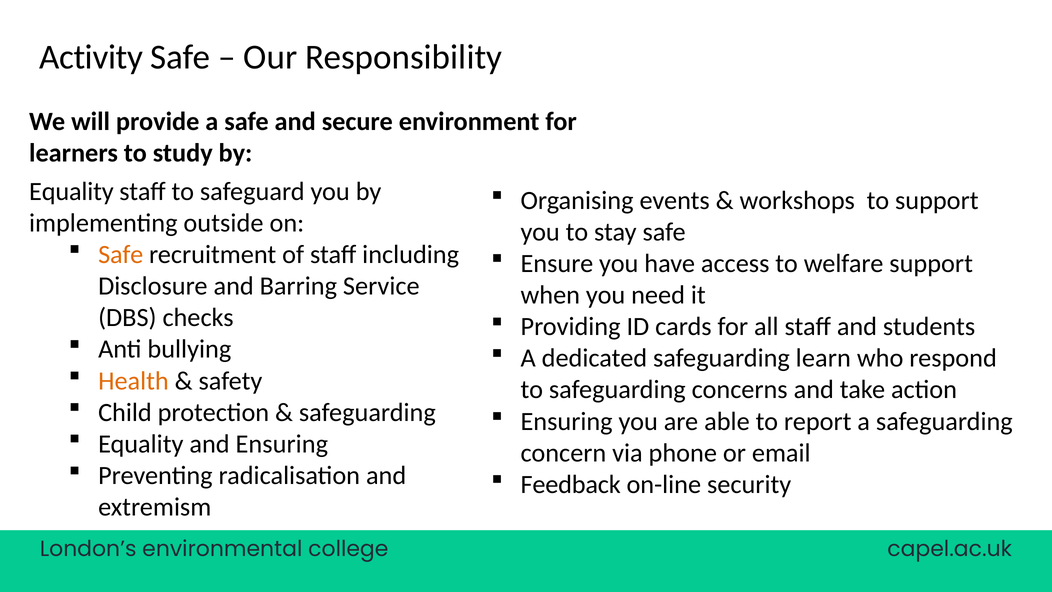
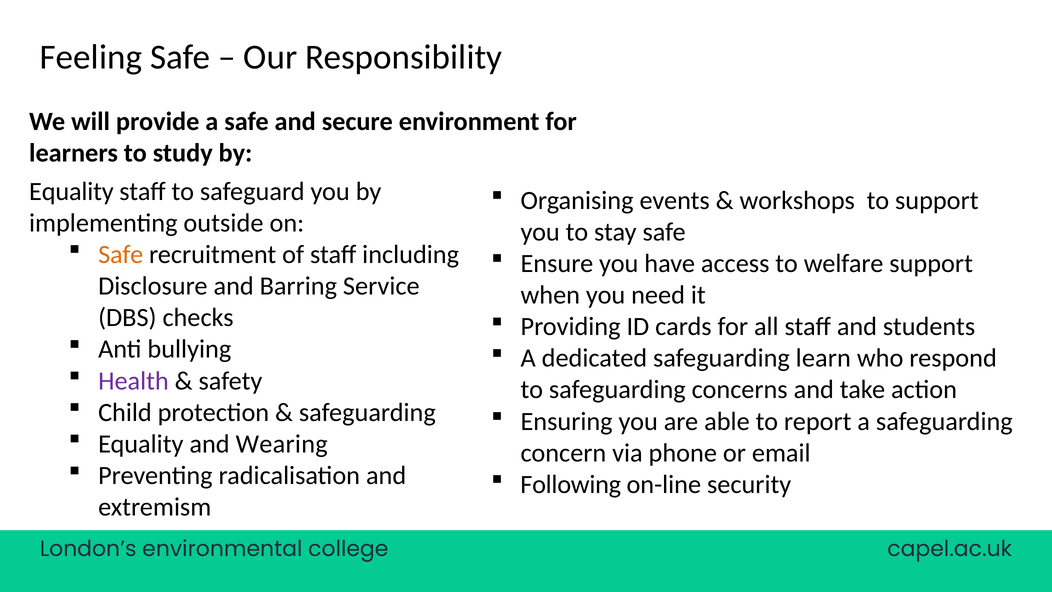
Activity: Activity -> Feeling (91, 57)
Health colour: orange -> purple (133, 381)
and Ensuring: Ensuring -> Wearing (282, 444)
Feedback: Feedback -> Following (571, 484)
